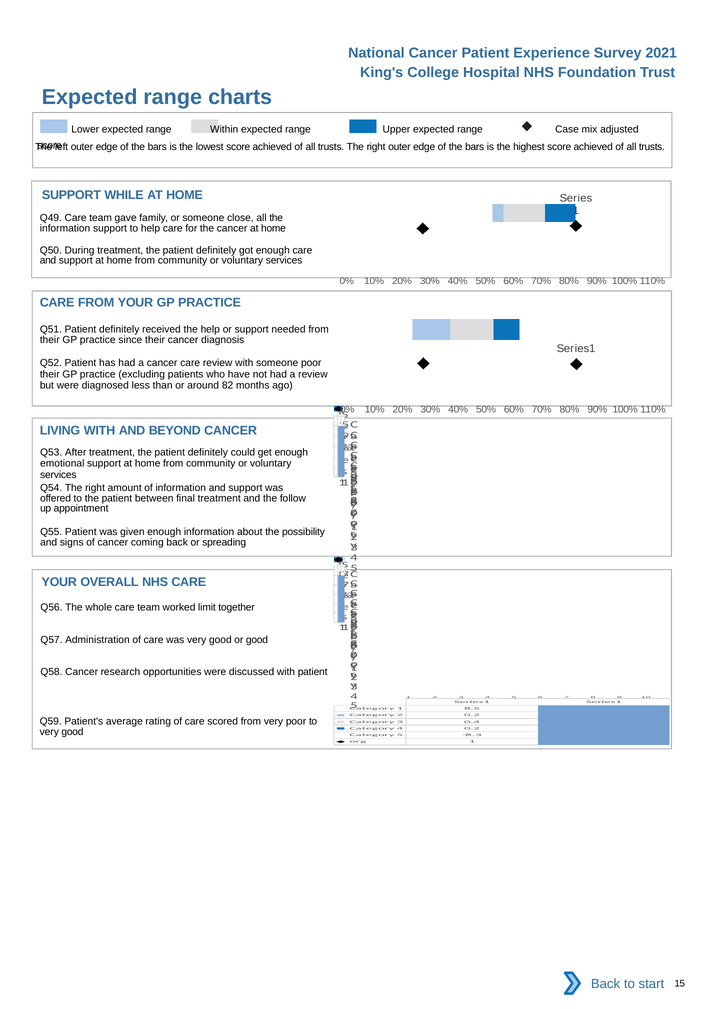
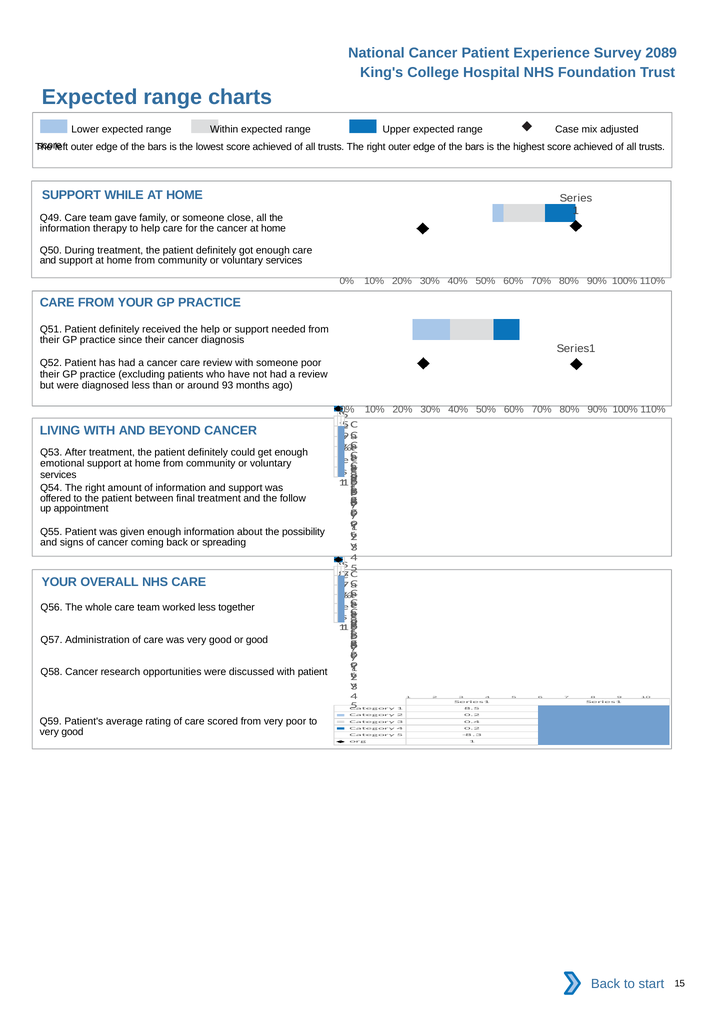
2021: 2021 -> 2089 (661, 53)
information support: support -> therapy (110, 228)
82: 82 -> 93 (228, 386)
worked limit: limit -> less (207, 607)
